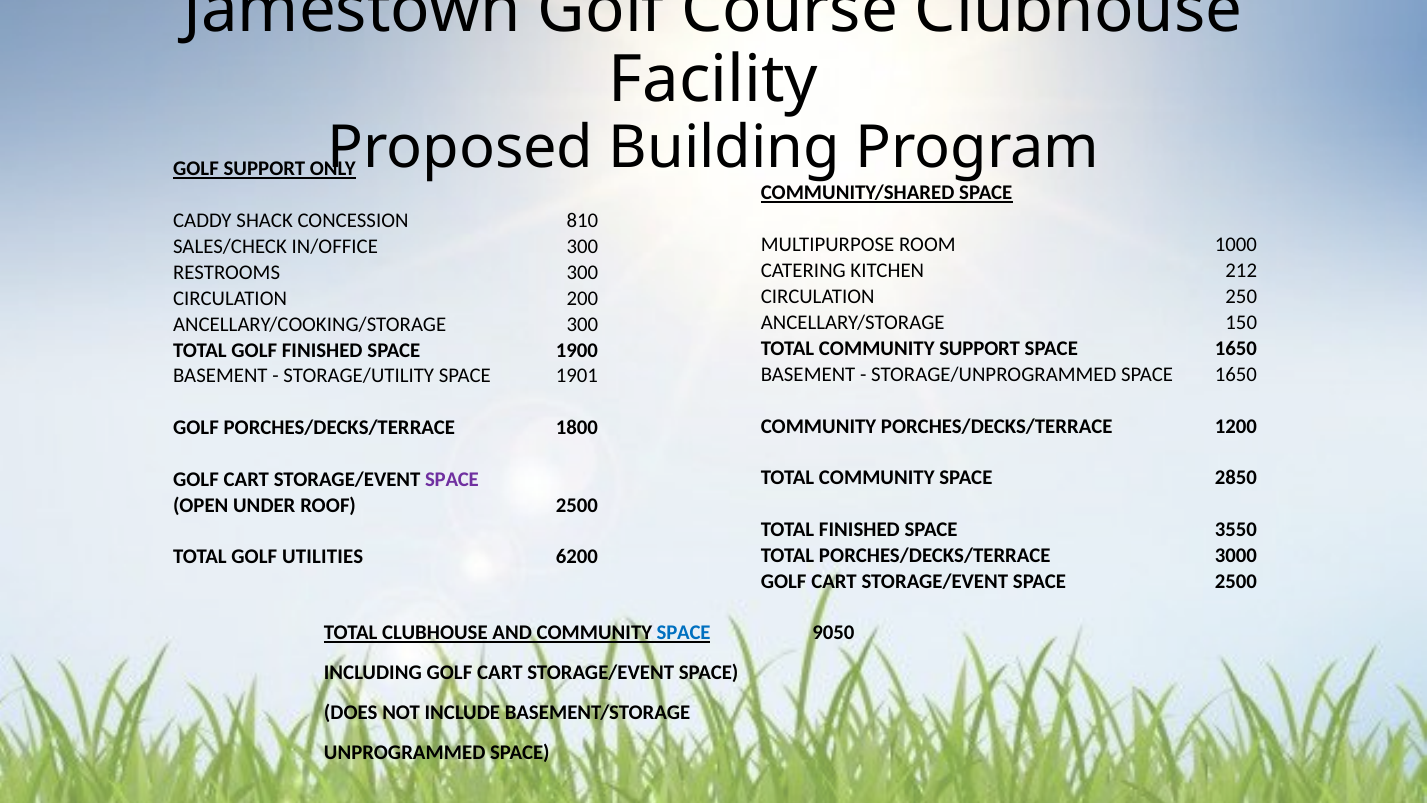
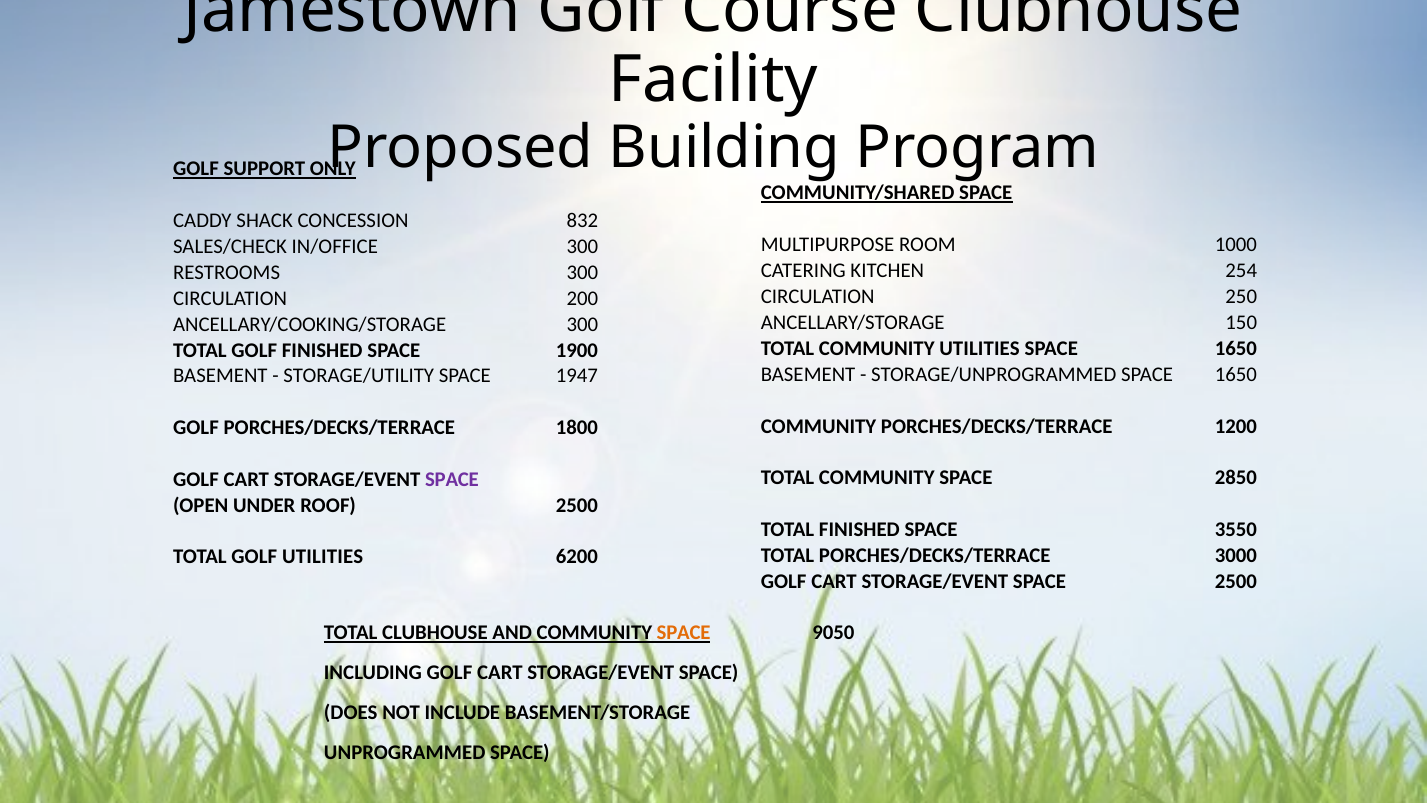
810: 810 -> 832 (582, 220)
212: 212 -> 254 (1241, 271)
COMMUNITY SUPPORT: SUPPORT -> UTILITIES (980, 348)
1901: 1901 -> 1947 (577, 376)
SPACE colour: blue -> orange (684, 632)
